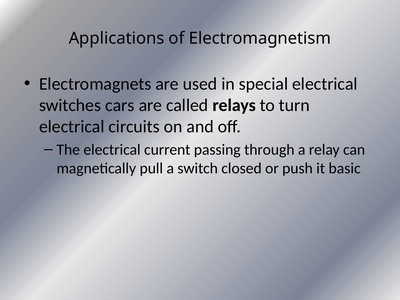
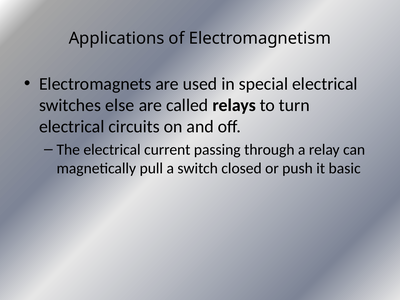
cars: cars -> else (120, 105)
